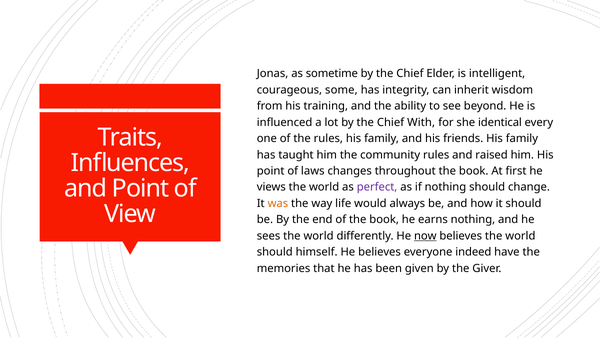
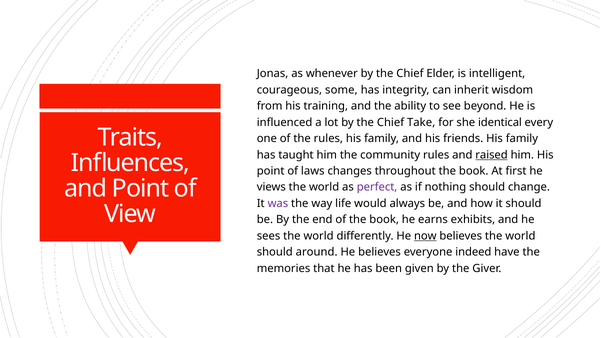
sometime: sometime -> whenever (332, 74)
With: With -> Take (421, 122)
raised underline: none -> present (492, 155)
was colour: orange -> purple (278, 204)
earns nothing: nothing -> exhibits (473, 220)
himself: himself -> around (317, 252)
